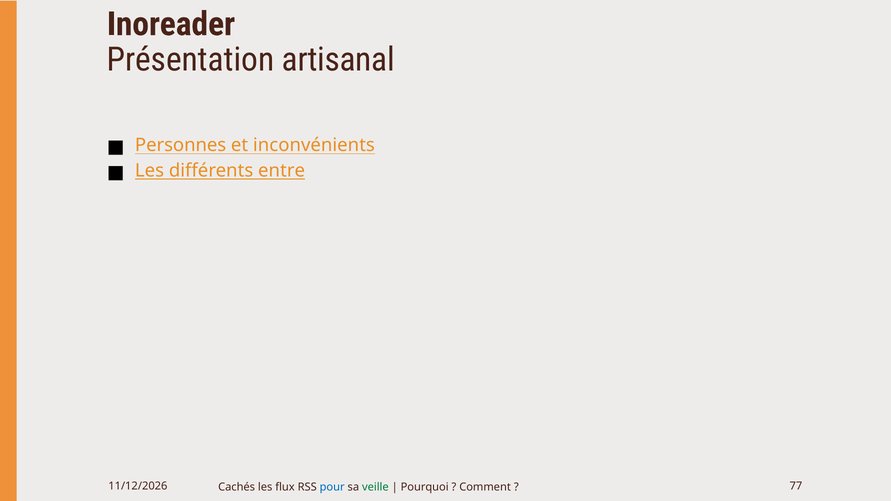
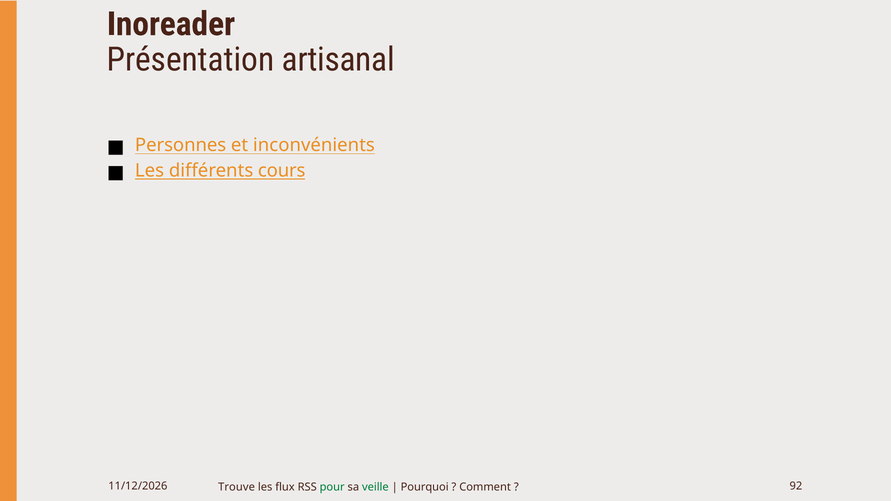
entre: entre -> cours (282, 171)
Cachés: Cachés -> Trouve (237, 487)
pour colour: blue -> green (332, 487)
77: 77 -> 92 (796, 486)
